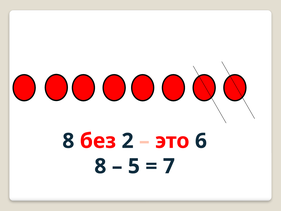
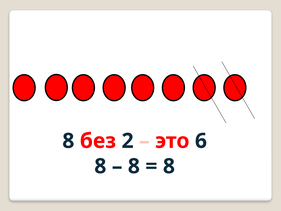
5: 5 -> 8 (134, 166)
7: 7 -> 8 (169, 166)
